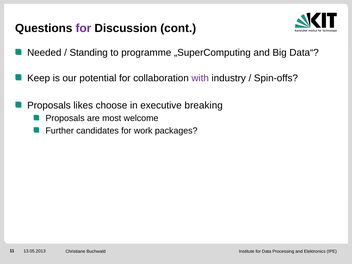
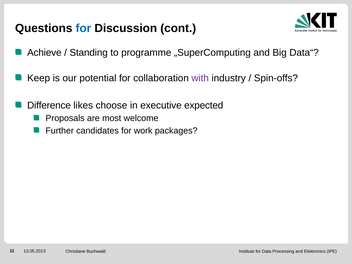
for colour: purple -> blue (83, 28)
Needed: Needed -> Achieve (44, 53)
Proposals: Proposals -> Difference (49, 106)
breaking: breaking -> expected (204, 106)
